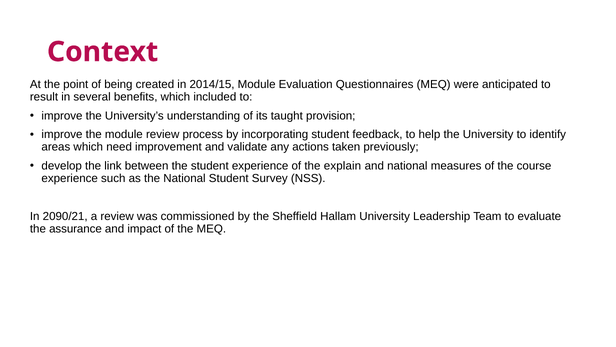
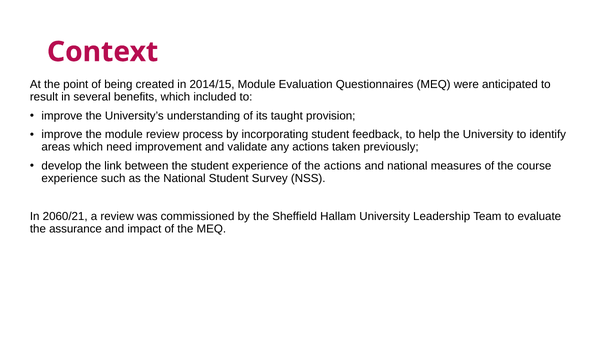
the explain: explain -> actions (343, 166)
2090/21: 2090/21 -> 2060/21 (65, 216)
